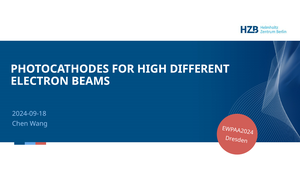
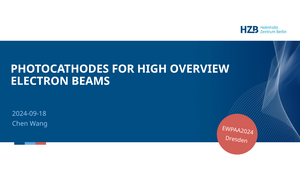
DIFFERENT: DIFFERENT -> OVERVIEW (200, 69)
